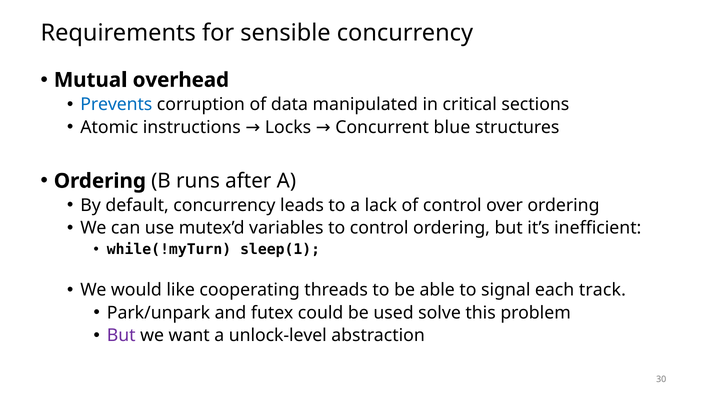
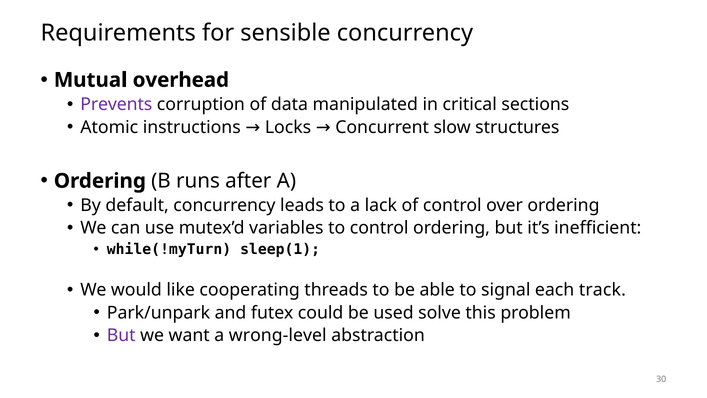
Prevents colour: blue -> purple (116, 104)
blue: blue -> slow (452, 127)
unlock-level: unlock-level -> wrong-level (278, 335)
